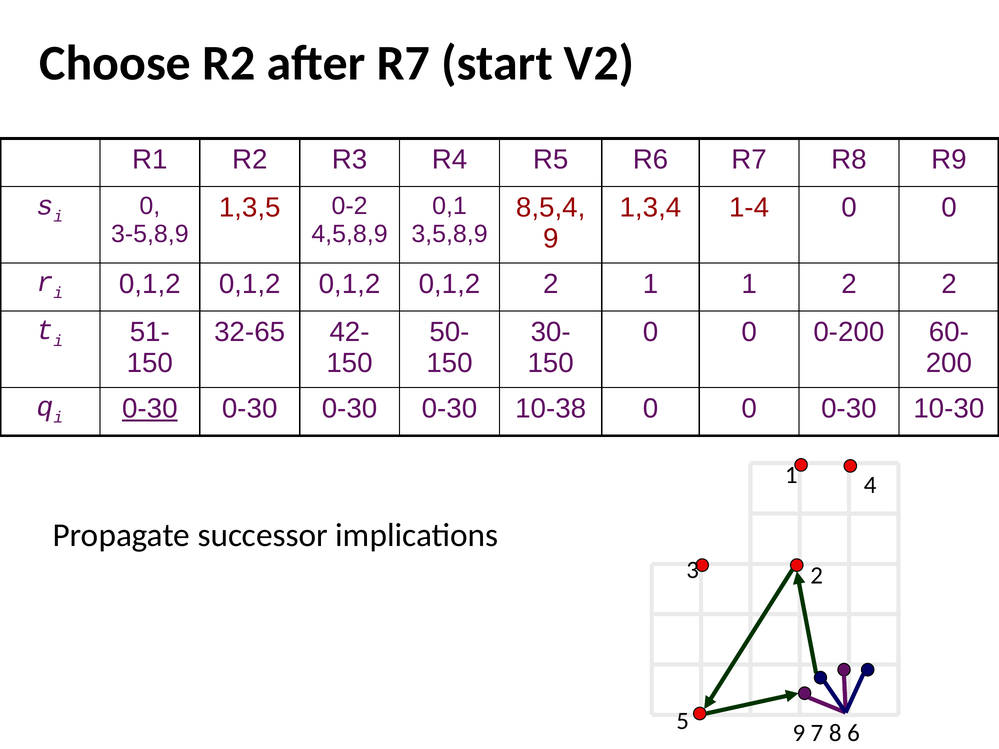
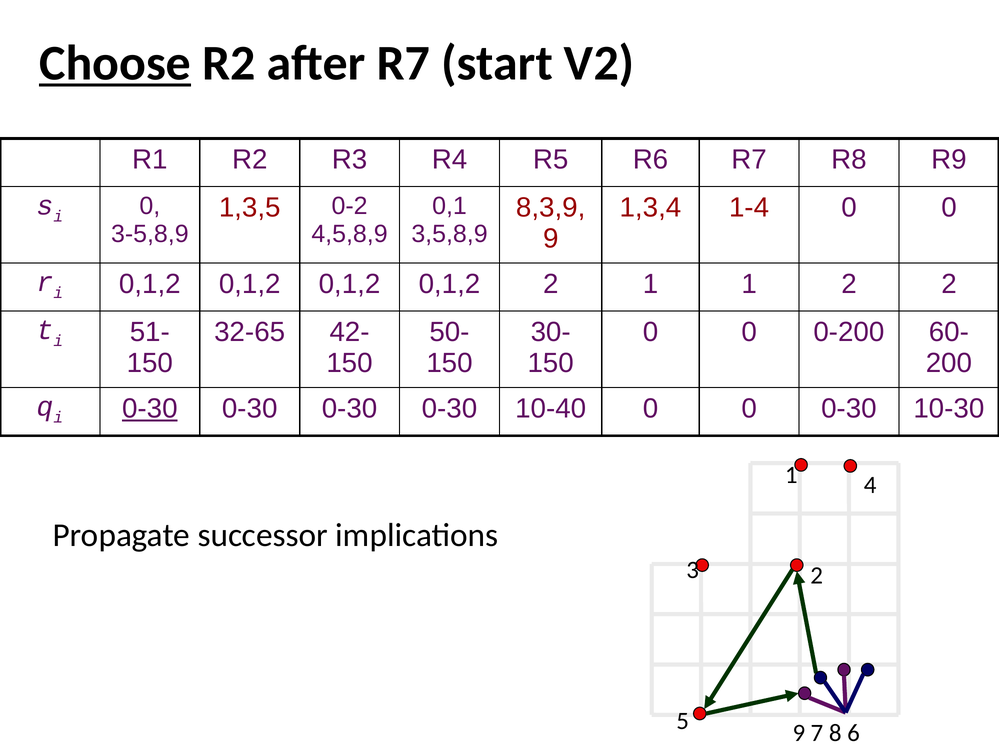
Choose underline: none -> present (115, 63)
8,5,4: 8,5,4 -> 8,3,9 (551, 208)
10-38: 10-38 -> 10-40 (551, 409)
